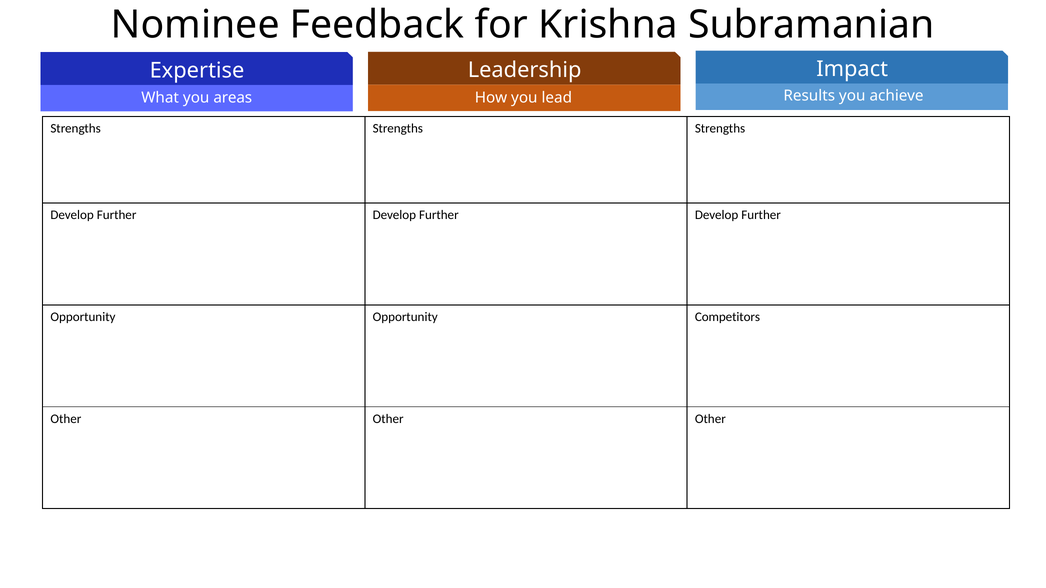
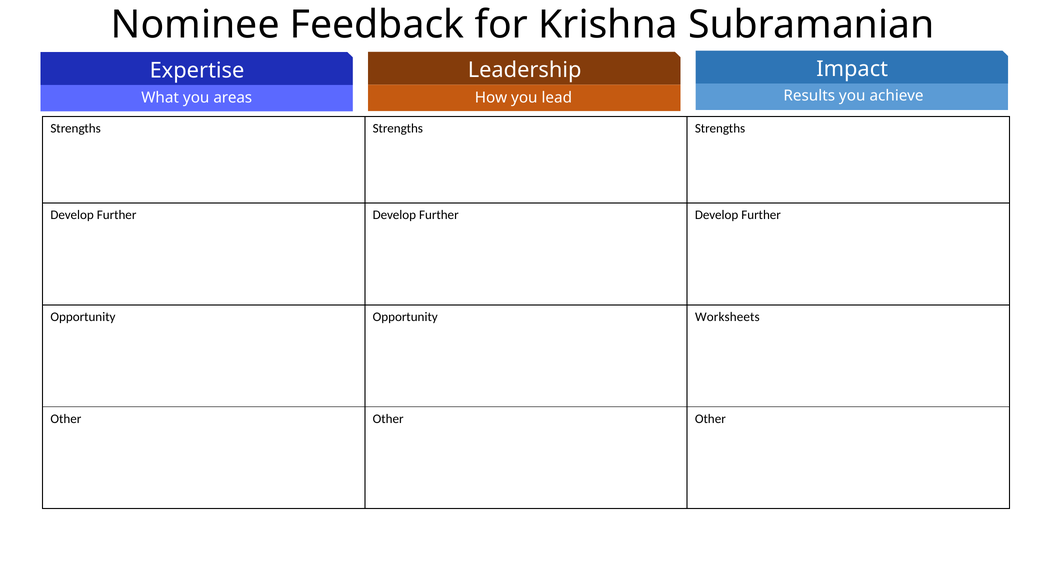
Competitors: Competitors -> Worksheets (727, 317)
